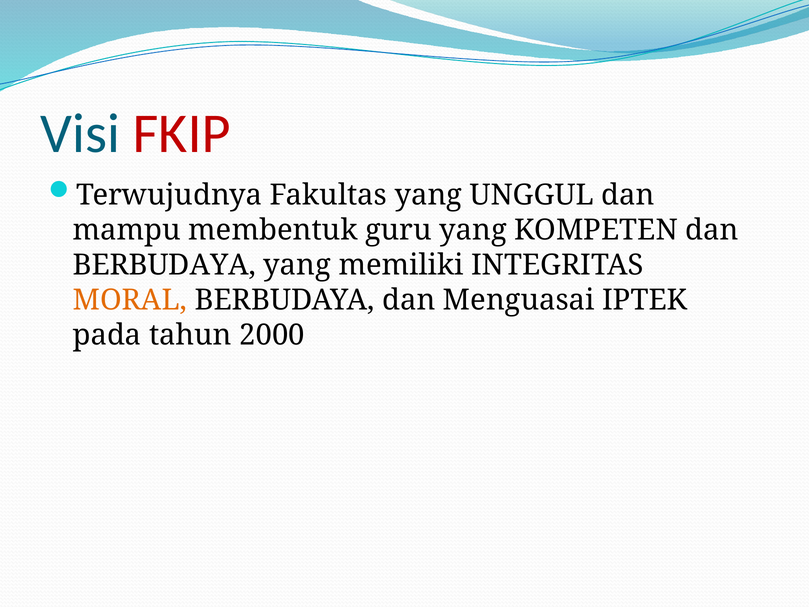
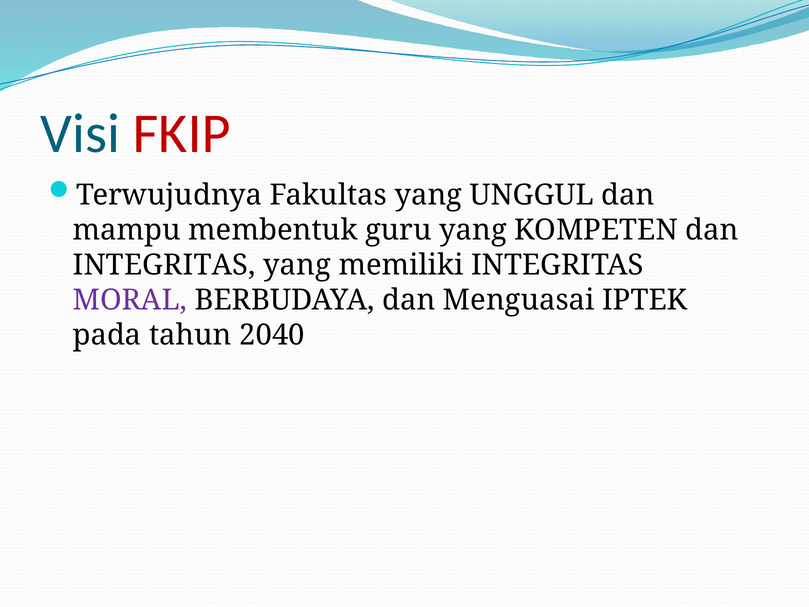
BERBUDAYA: BERBUDAYA -> INTEGRITAS (164, 265)
MORAL colour: orange -> purple (130, 300)
2000: 2000 -> 2040 (272, 335)
